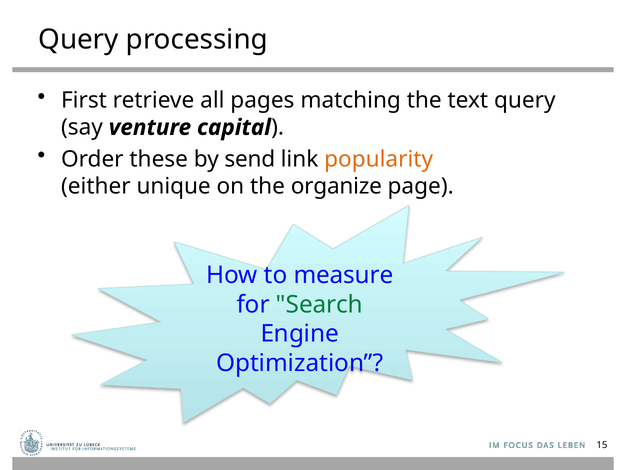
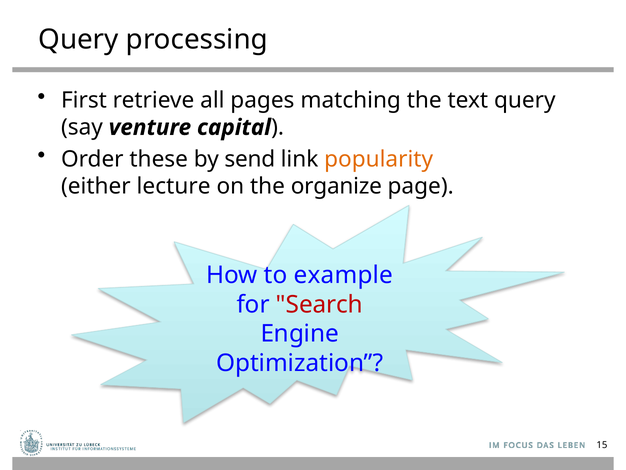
unique: unique -> lecture (174, 186)
measure: measure -> example (343, 275)
Search colour: green -> red (319, 304)
